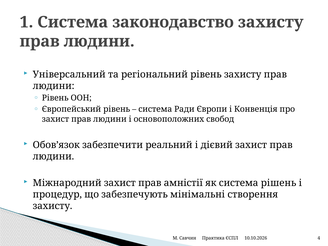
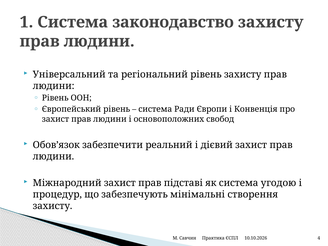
амністії: амністії -> підставі (183, 183)
рішень: рішень -> угодою (278, 183)
